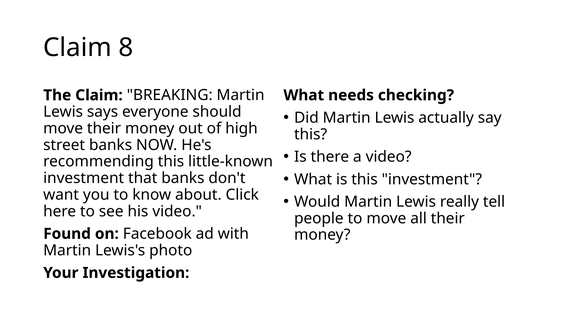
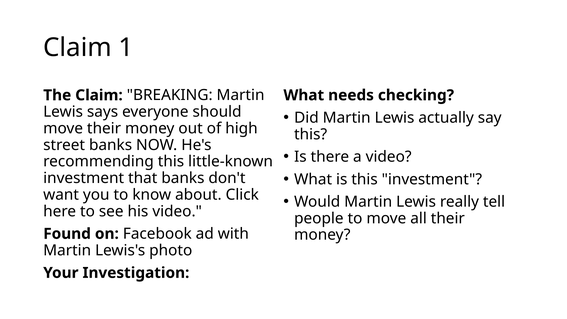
8: 8 -> 1 (126, 48)
